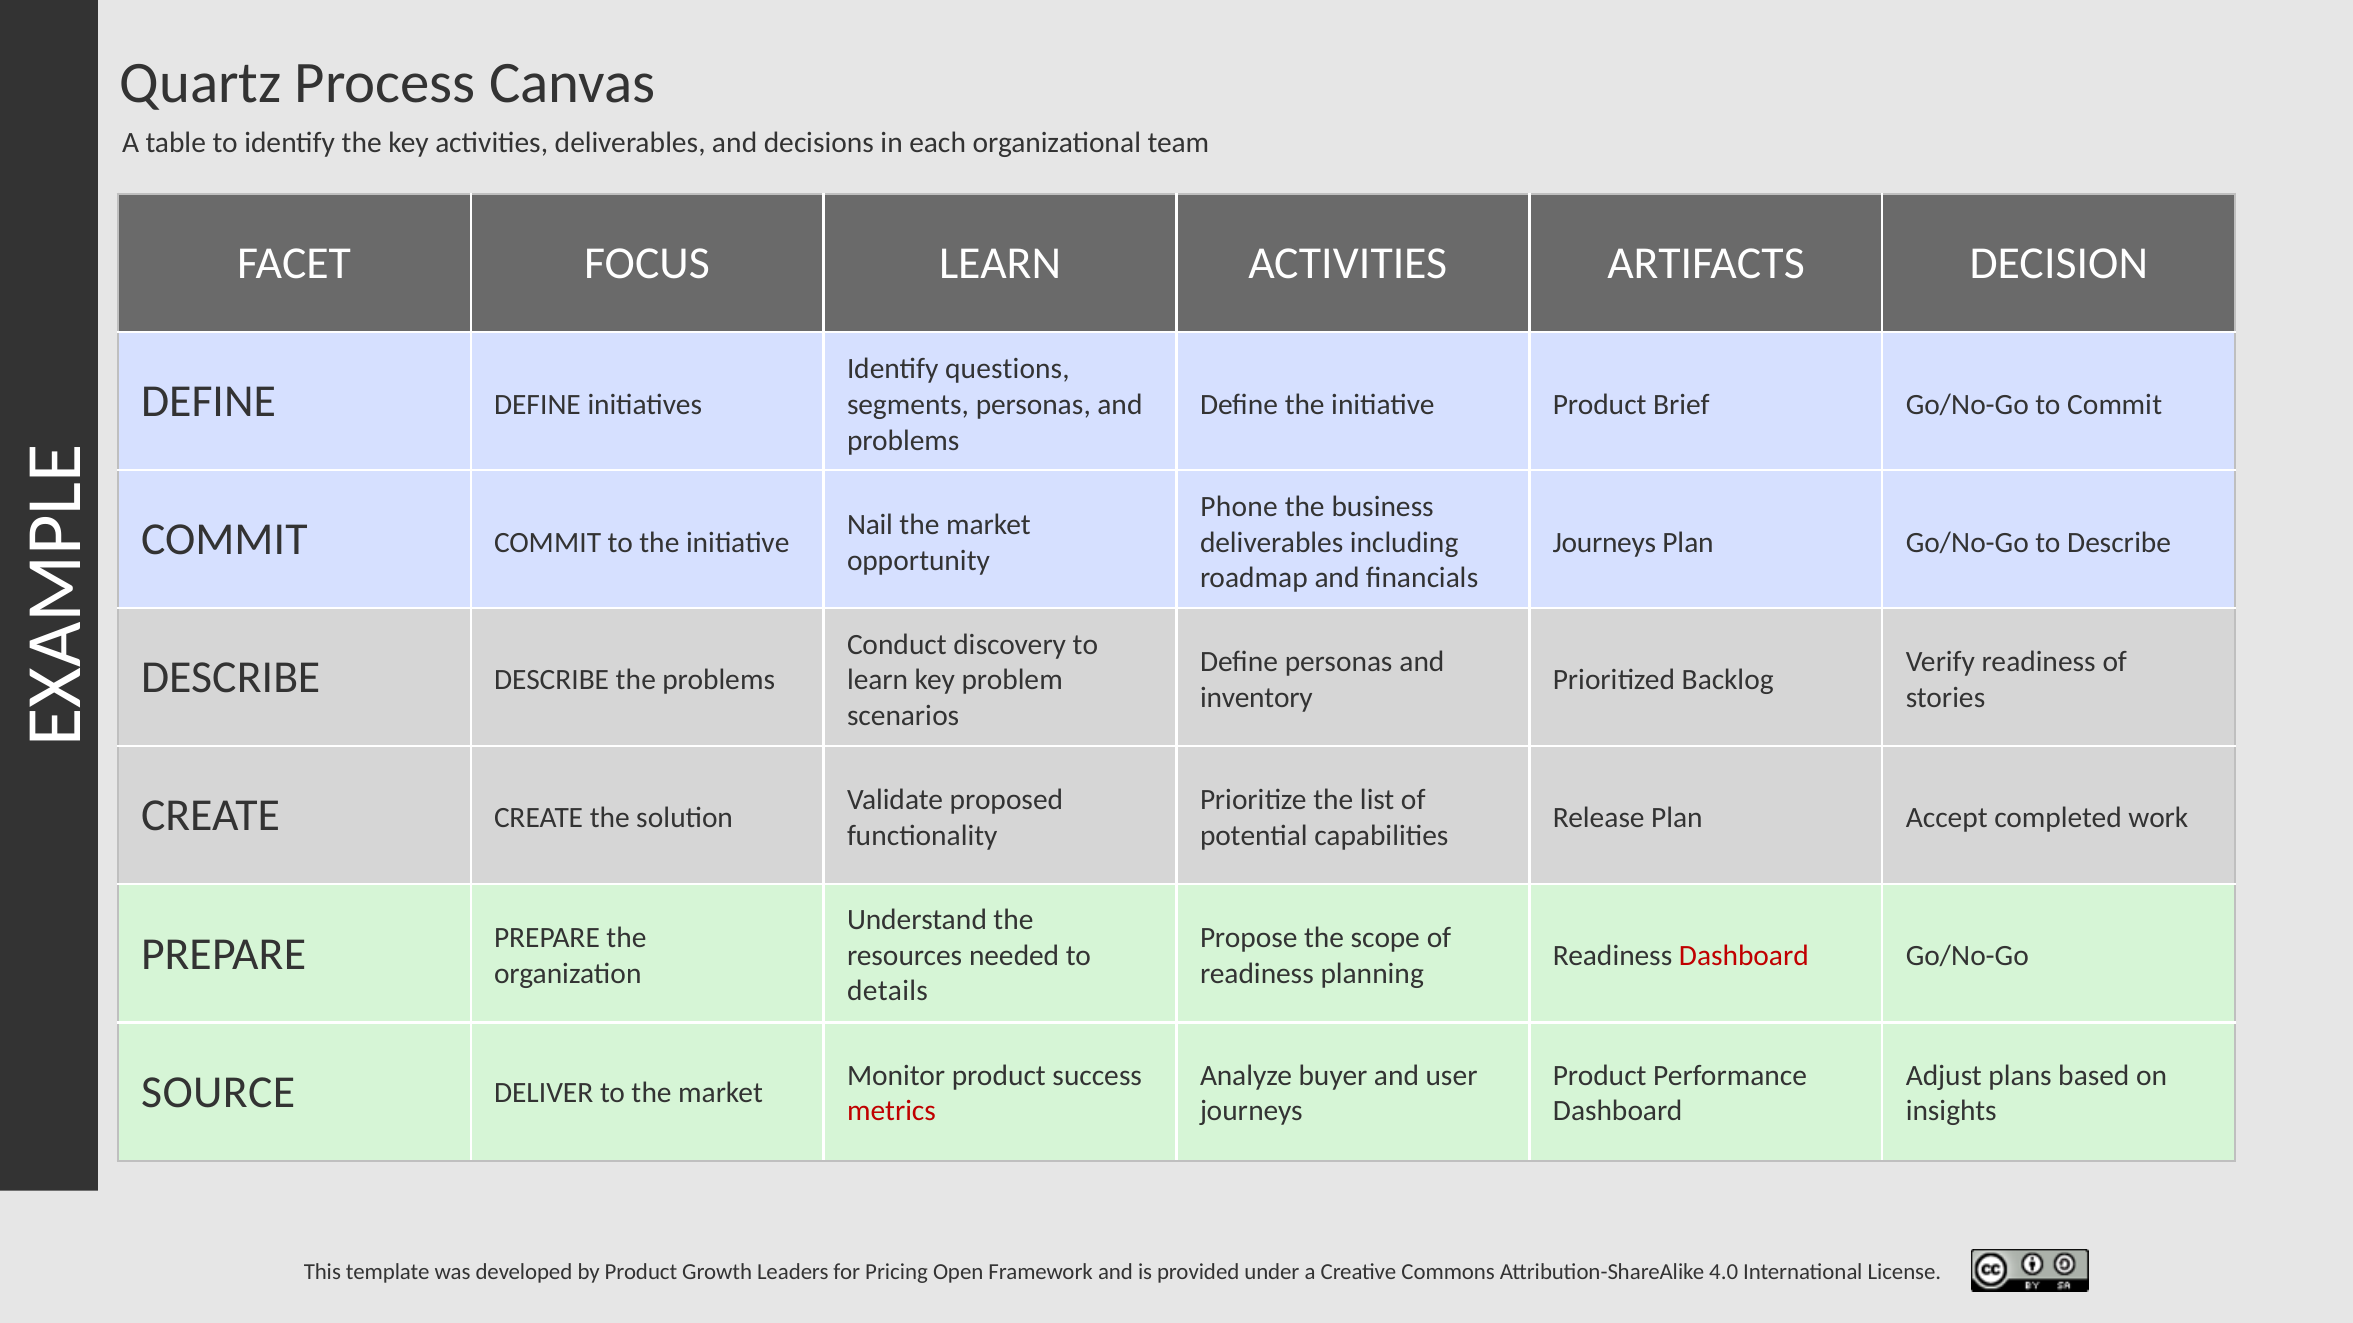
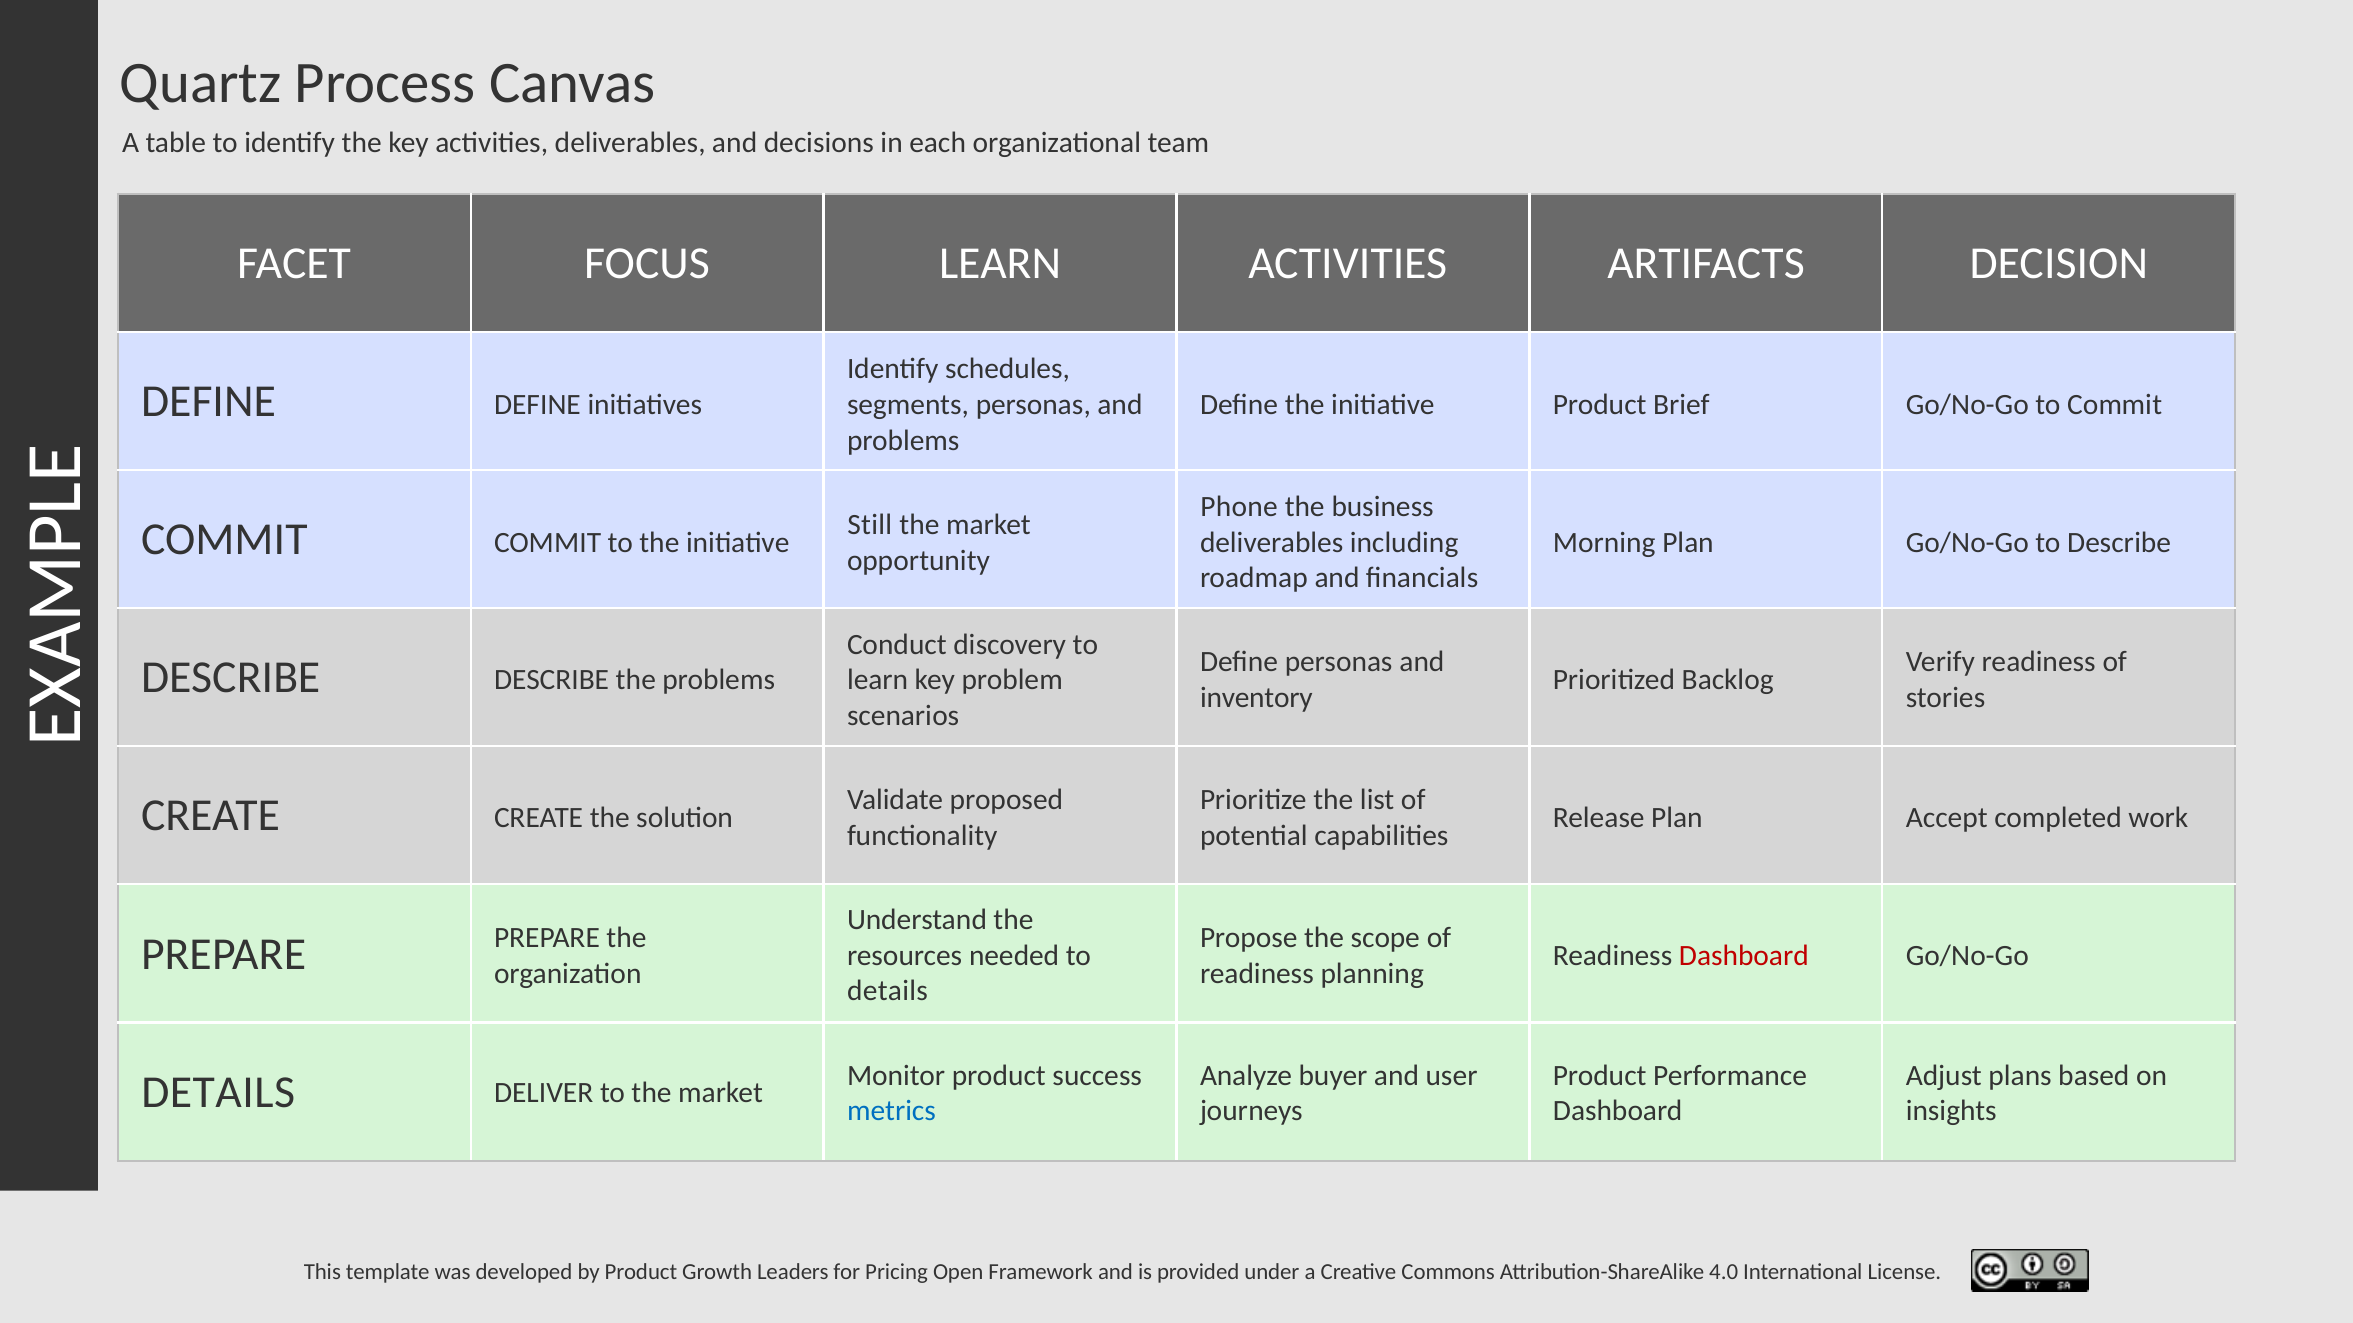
questions: questions -> schedules (1008, 369)
Nail: Nail -> Still (870, 525)
Journeys: Journeys -> Morning (1604, 543)
SOURCE: SOURCE -> DETAILS (218, 1093)
metrics colour: red -> blue (891, 1112)
